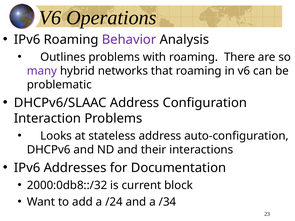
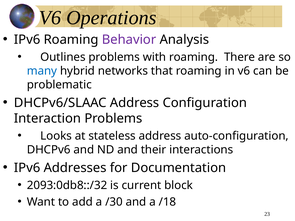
many colour: purple -> blue (42, 71)
2000:0db8::/32: 2000:0db8::/32 -> 2093:0db8::/32 (67, 185)
/24: /24 -> /30 (114, 202)
/34: /34 -> /18 (167, 202)
